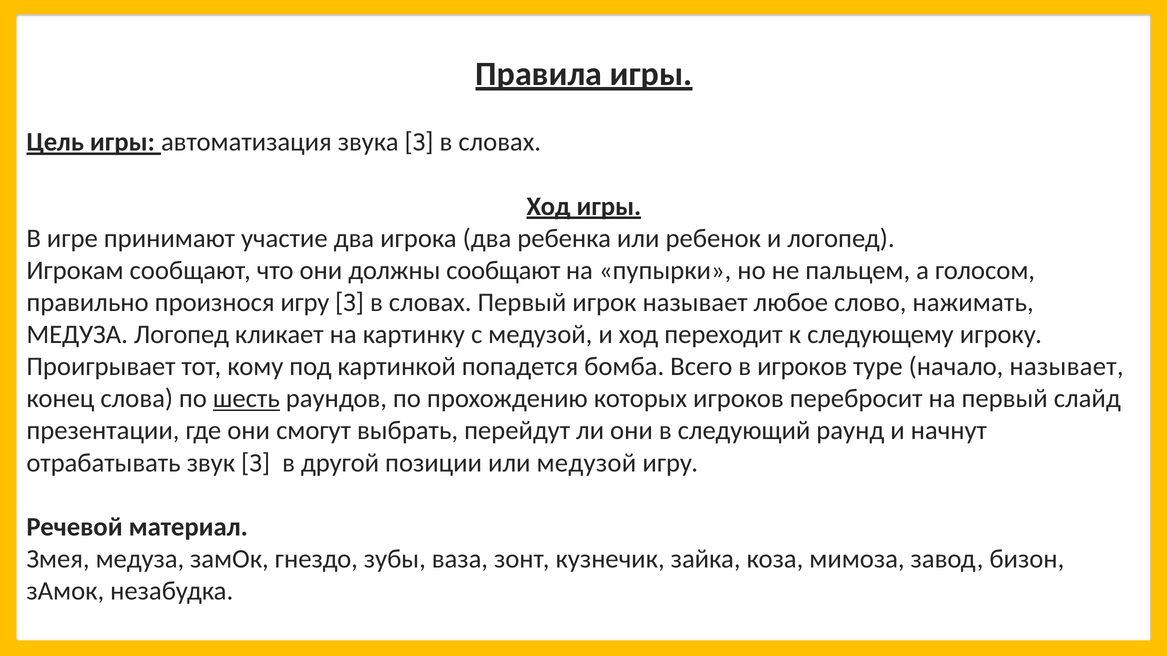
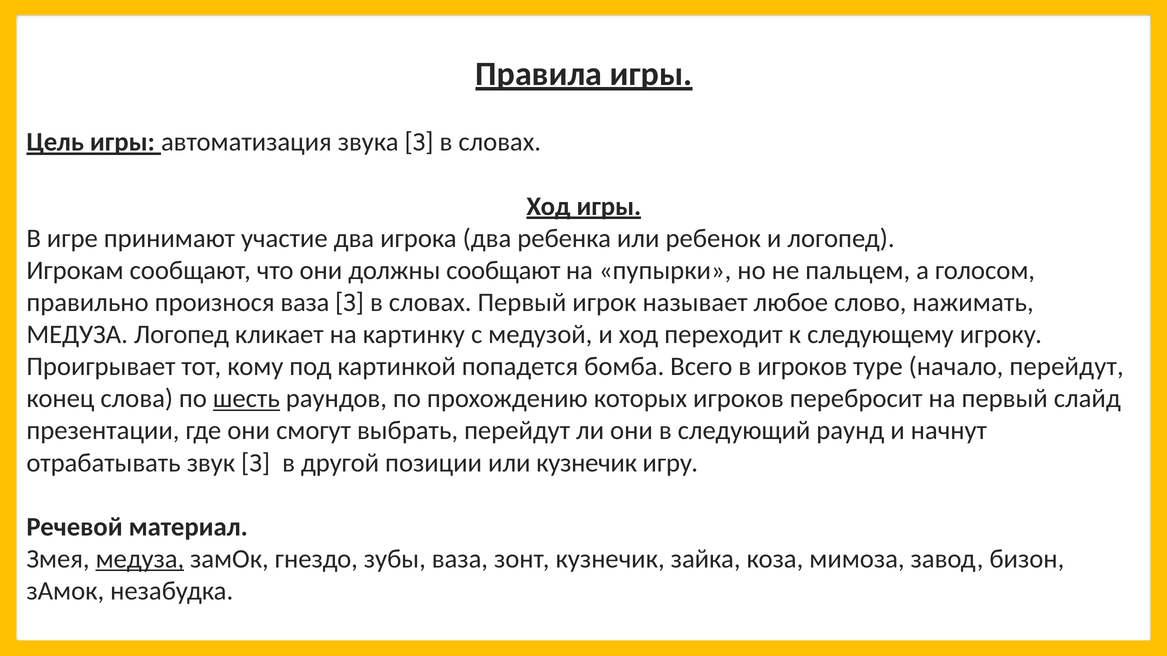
произнося игру: игру -> ваза (305, 303)
начало называет: называет -> перейдут (1067, 367)
или медузой: медузой -> кузнечик (587, 463)
медуза underline: none -> present (140, 559)
